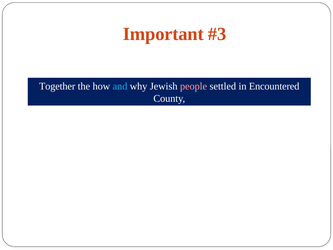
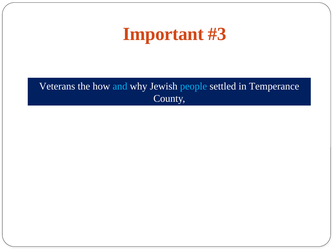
Together: Together -> Veterans (57, 86)
people colour: pink -> light blue (194, 86)
Encountered: Encountered -> Temperance (274, 86)
